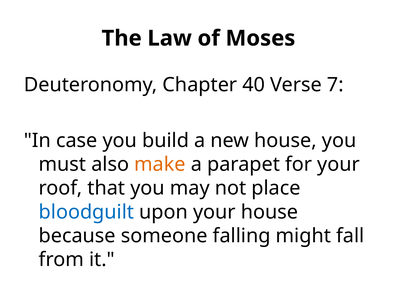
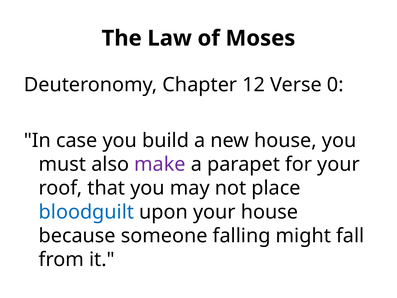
40: 40 -> 12 (254, 85)
7: 7 -> 0 (335, 85)
make colour: orange -> purple (160, 164)
